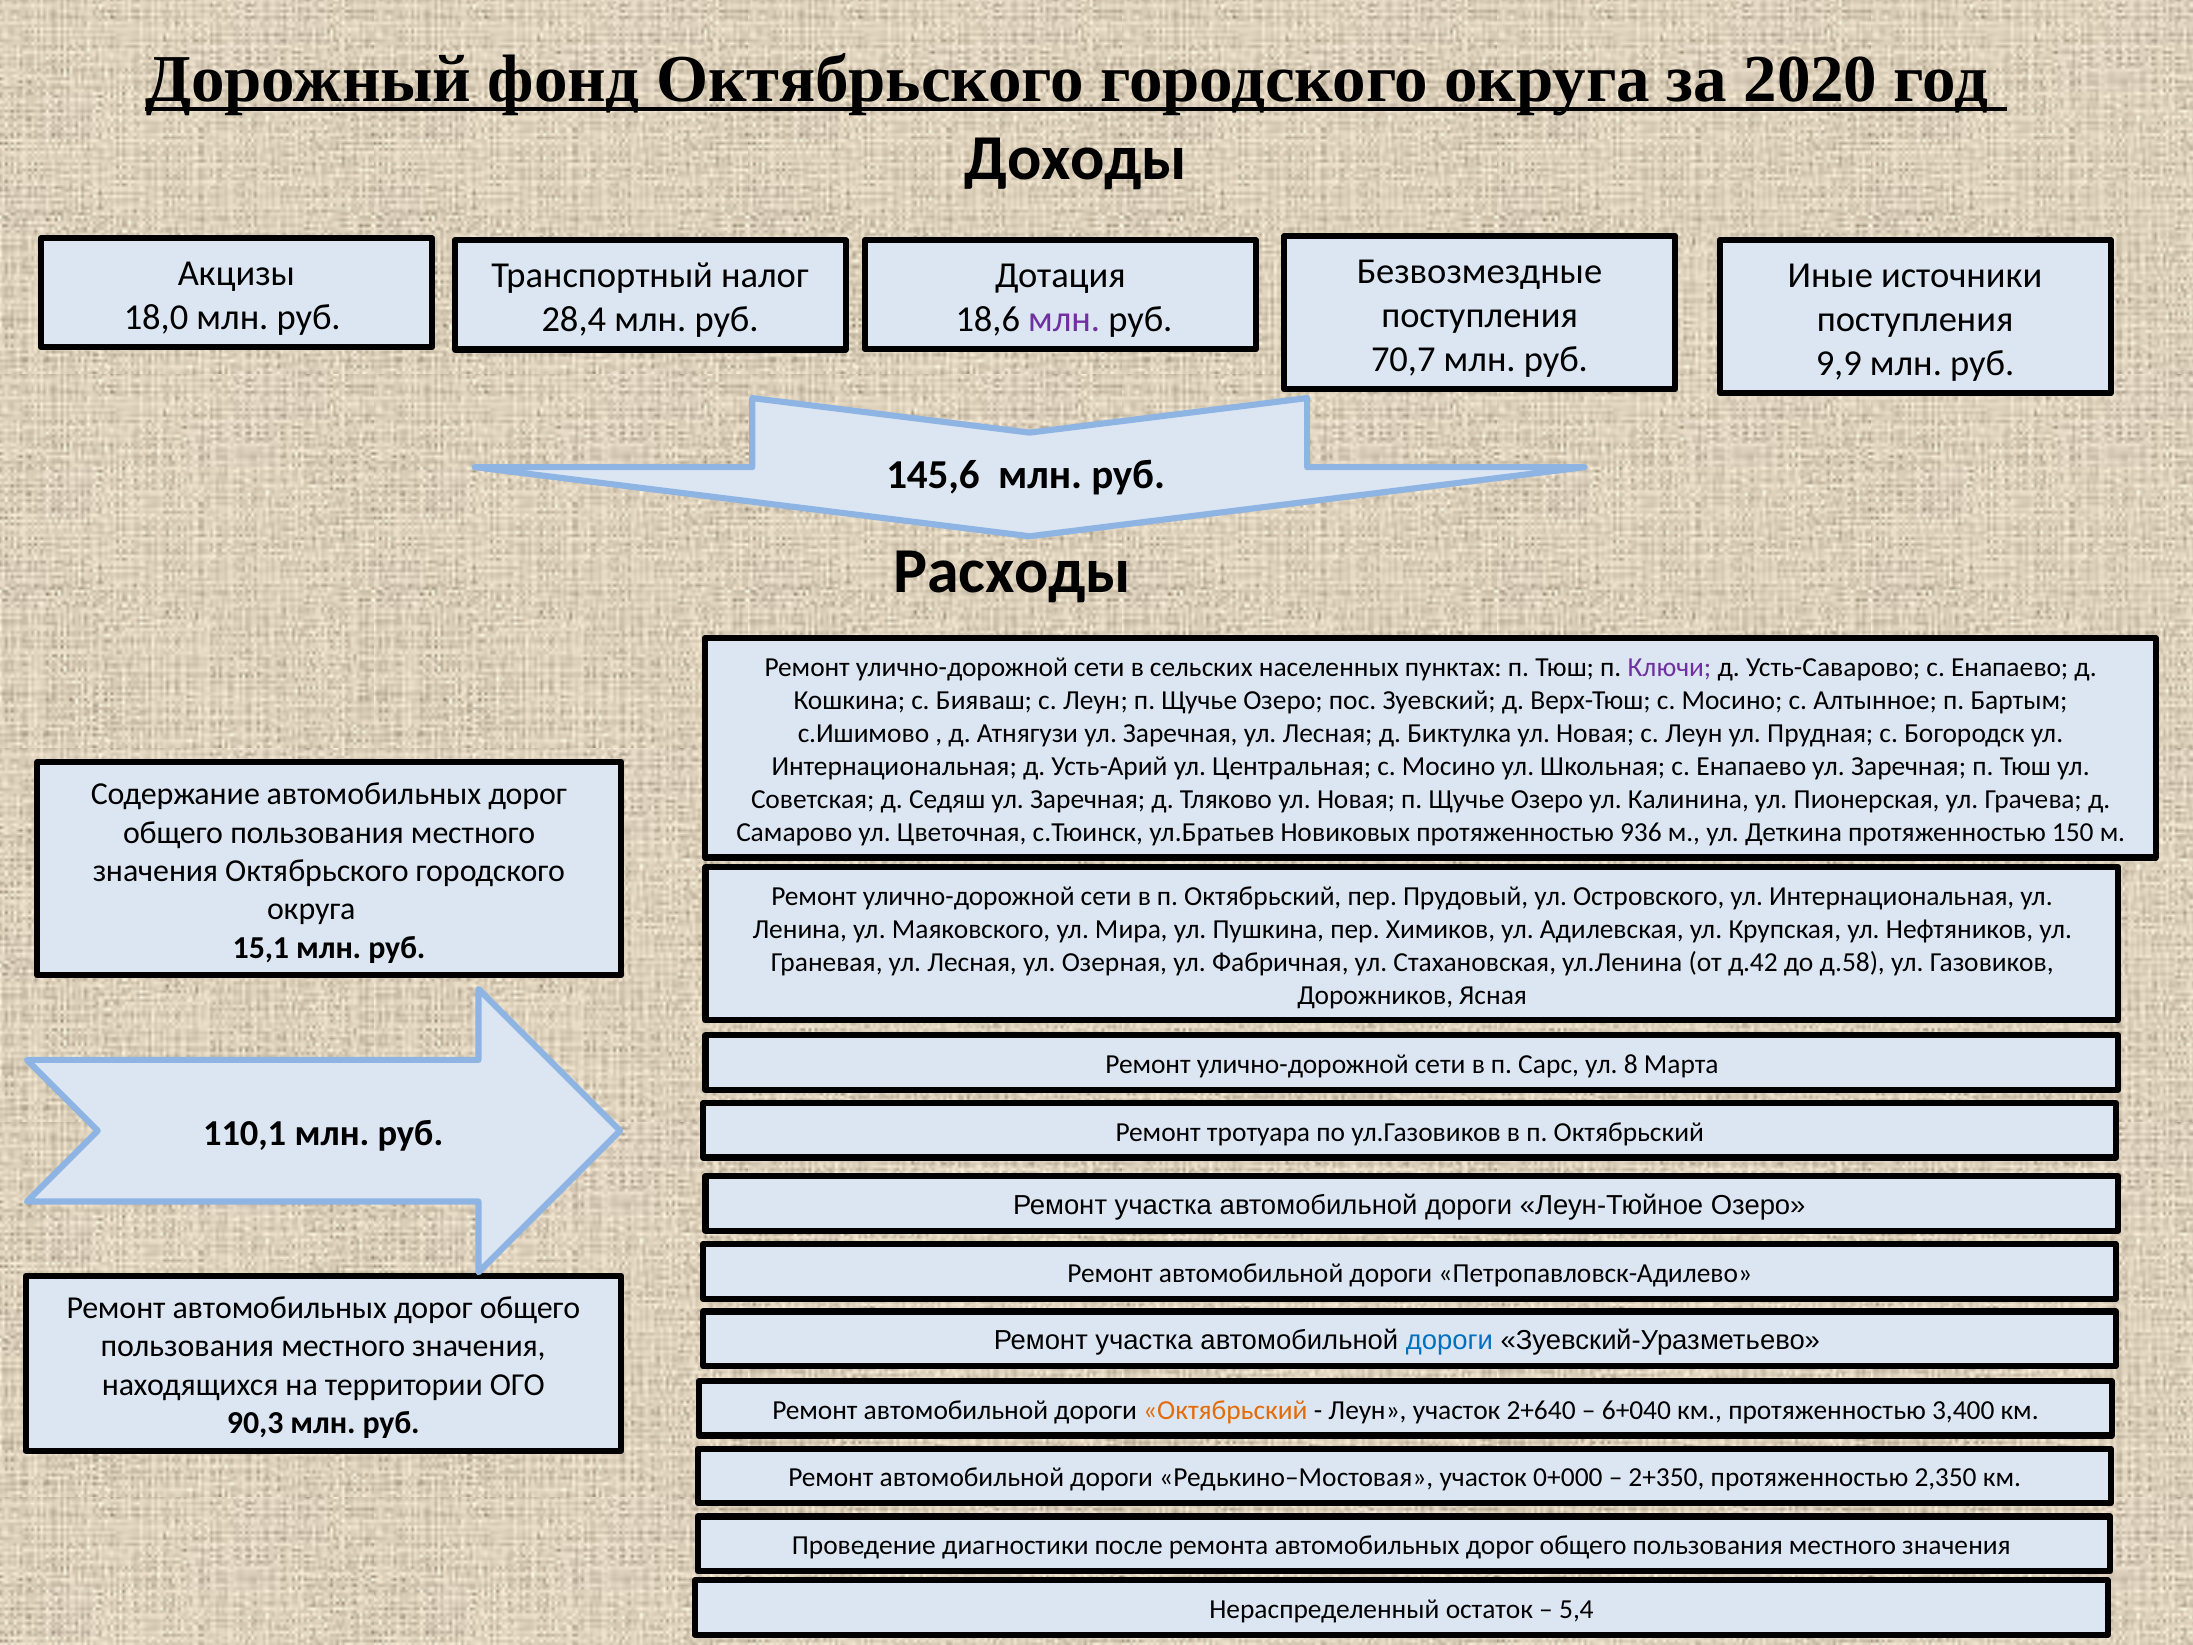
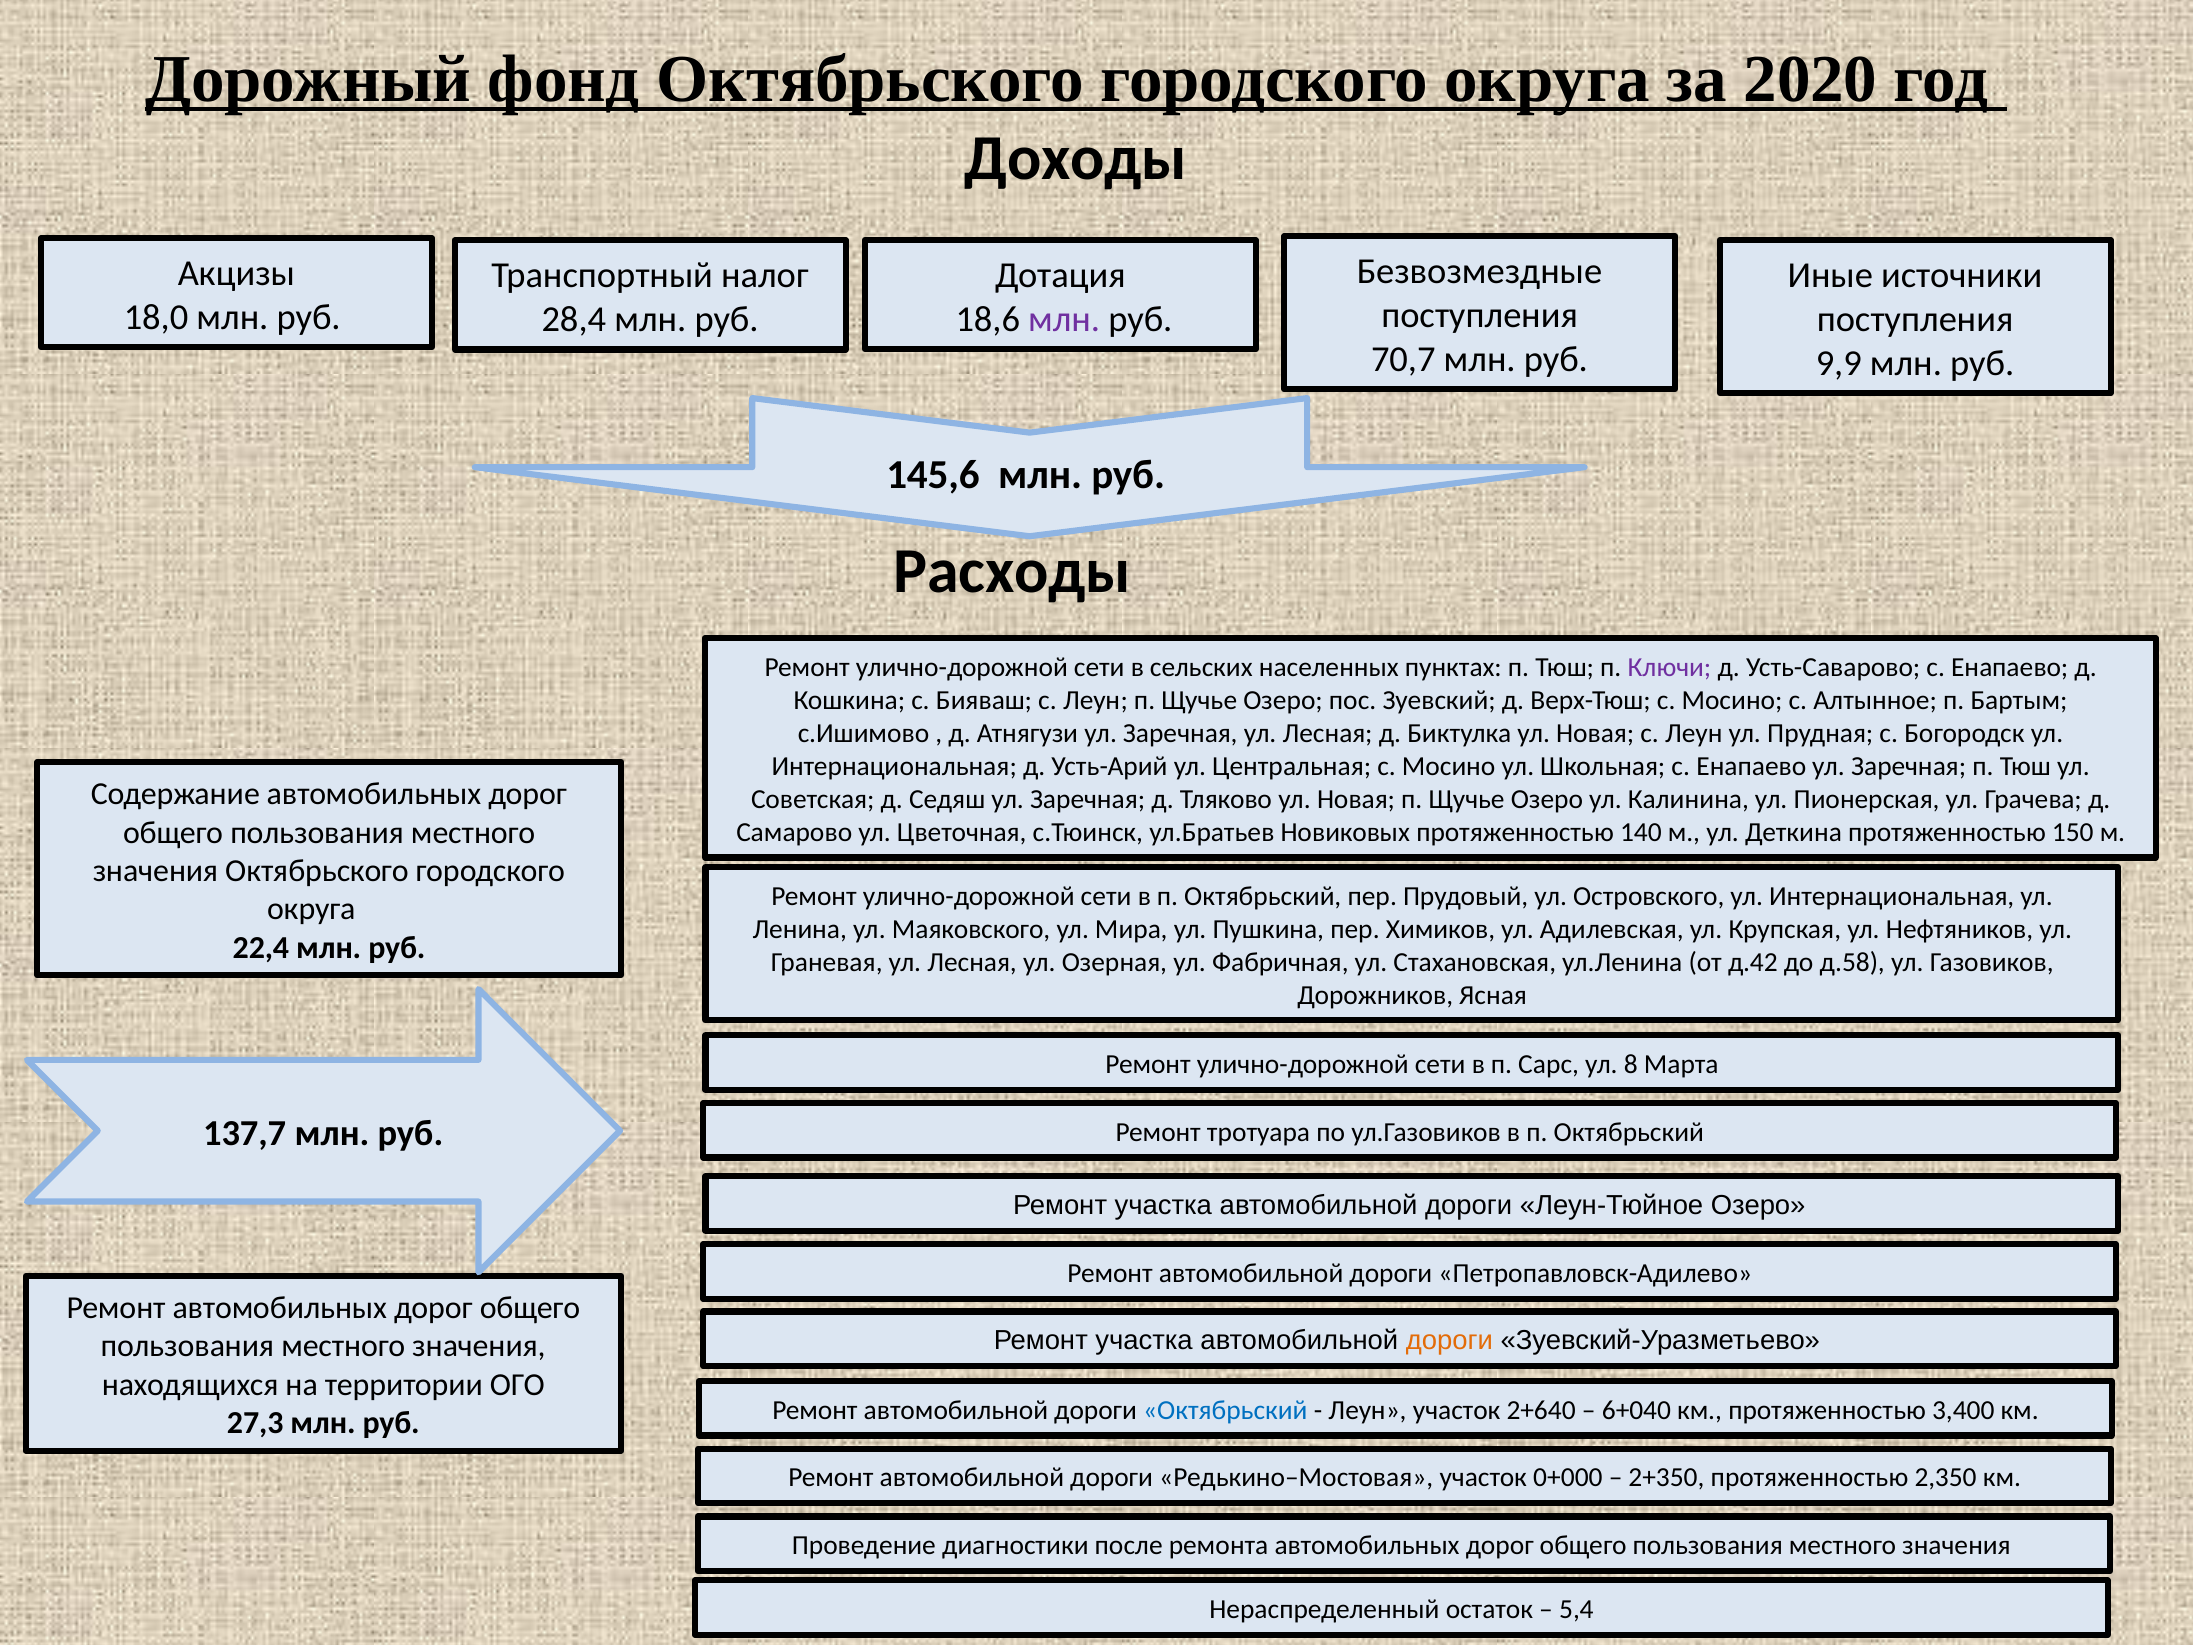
936: 936 -> 140 (1641, 832)
15,1: 15,1 -> 22,4 (261, 947)
110,1: 110,1 -> 137,7 (245, 1133)
дороги colour: blue -> orange (1449, 1340)
Октябрьский colour: orange -> blue (1225, 1410)
90,3: 90,3 -> 27,3 (255, 1423)
